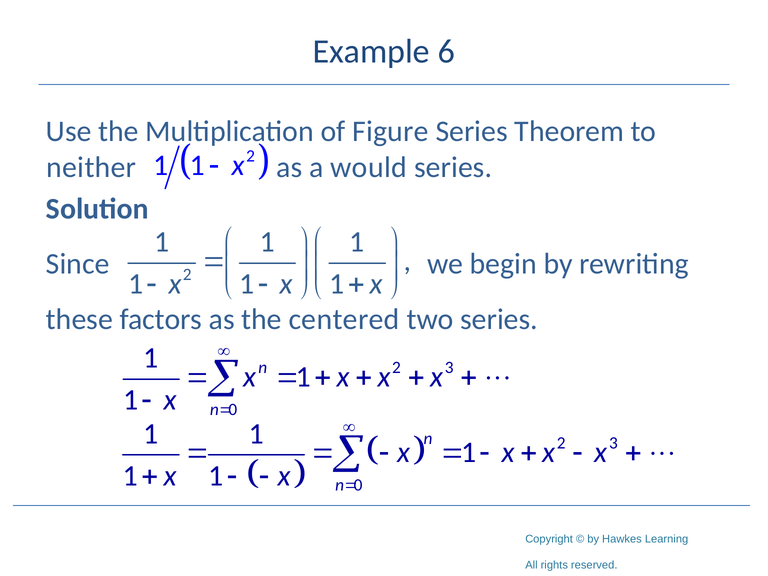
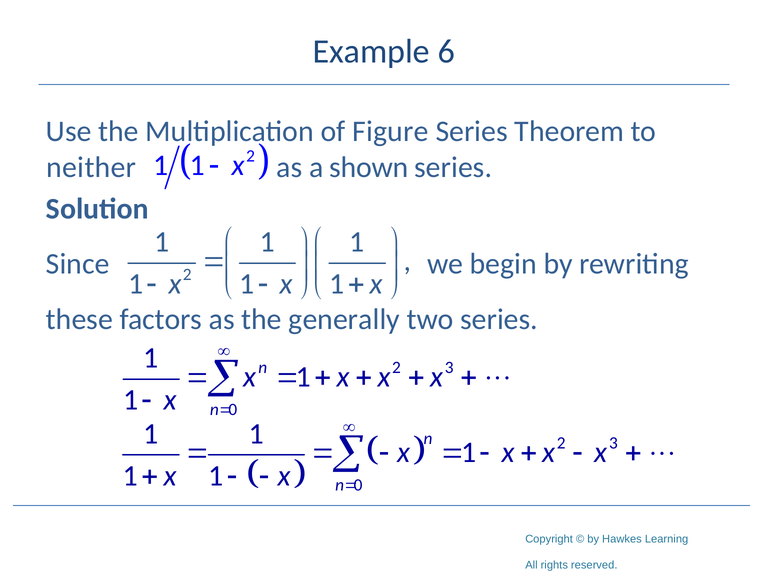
would: would -> shown (369, 167)
centered: centered -> generally (344, 319)
